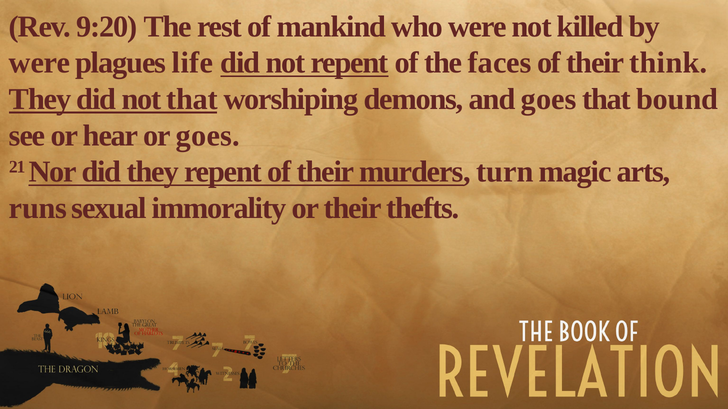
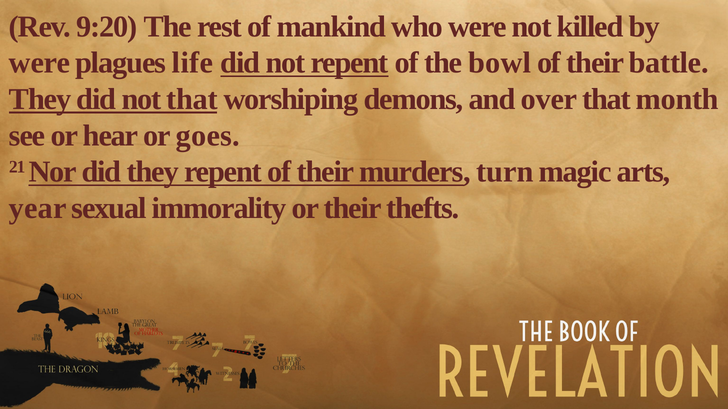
faces: faces -> bowl (500, 63)
think: think -> battle (669, 63)
and goes: goes -> over (549, 99)
bound: bound -> month (677, 99)
runs: runs -> year (38, 209)
